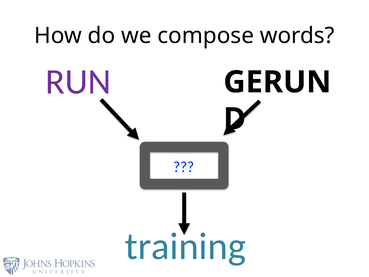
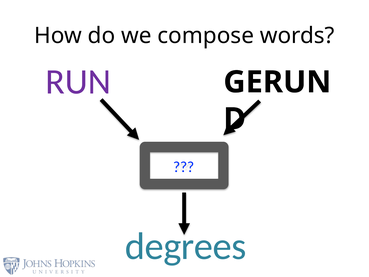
training: training -> degrees (186, 246)
